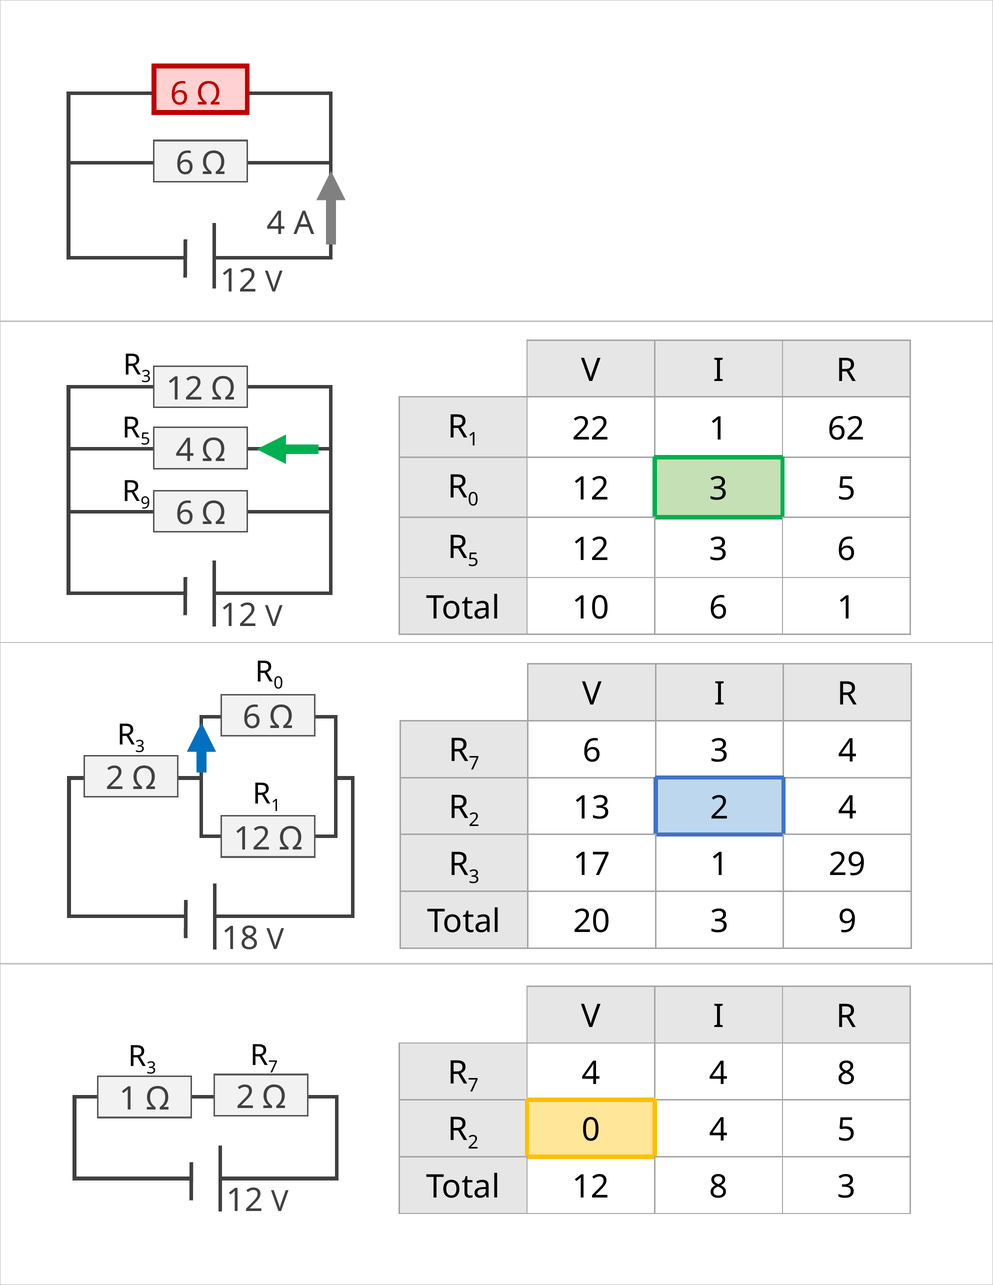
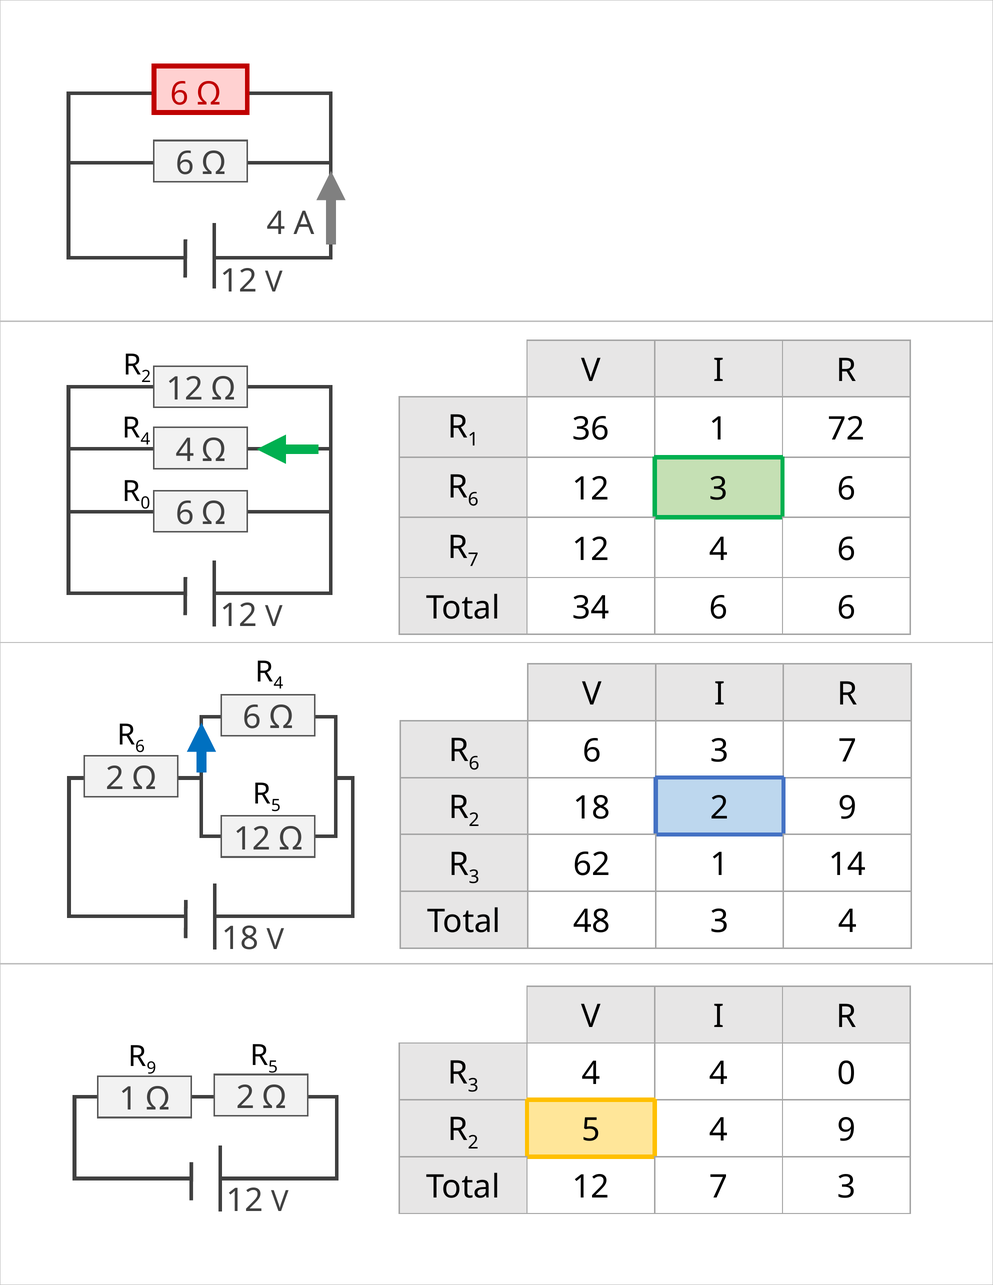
3: 3 -> 2 (146, 377)
22: 22 -> 36 (591, 429)
62: 62 -> 72 (846, 429)
5: 5 -> 4 (145, 439)
0: 0 -> 6 (473, 500)
3 5: 5 -> 6 (846, 489)
R 9: 9 -> 0 (145, 503)
5: 5 -> 7 (473, 560)
3: 3 -> 4 (719, 549)
10: 10 -> 34 (591, 608)
1: 1 -> 6 (846, 608)
0: 0 -> 4 (278, 683)
3: 3 -> 6 (140, 746)
7: 7 -> 6 (474, 763)
3 4: 4 -> 7 (847, 751)
1: 1 -> 5 (276, 806)
2 13: 13 -> 18 (592, 808)
2 4: 4 -> 9 (847, 808)
17: 17 -> 62 (592, 865)
29: 29 -> 14 (847, 865)
20: 20 -> 48 (592, 922)
9: 9 -> 4 (847, 922)
3: 3 -> 9 (151, 1068)
7: 7 -> 5 (273, 1067)
7: 7 -> 3 (473, 1086)
4 8: 8 -> 0 (846, 1073)
2 0: 0 -> 5 (591, 1130)
4 5: 5 -> 9 (846, 1130)
12 8: 8 -> 7 (719, 1187)
